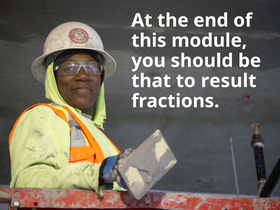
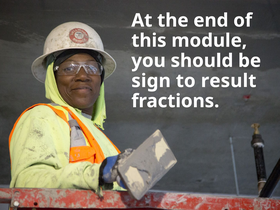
that: that -> sign (151, 81)
